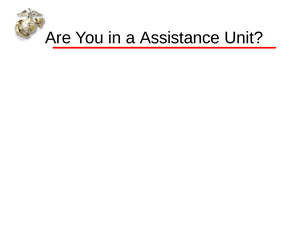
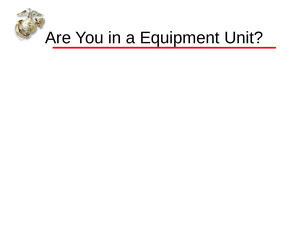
Assistance: Assistance -> Equipment (180, 38)
